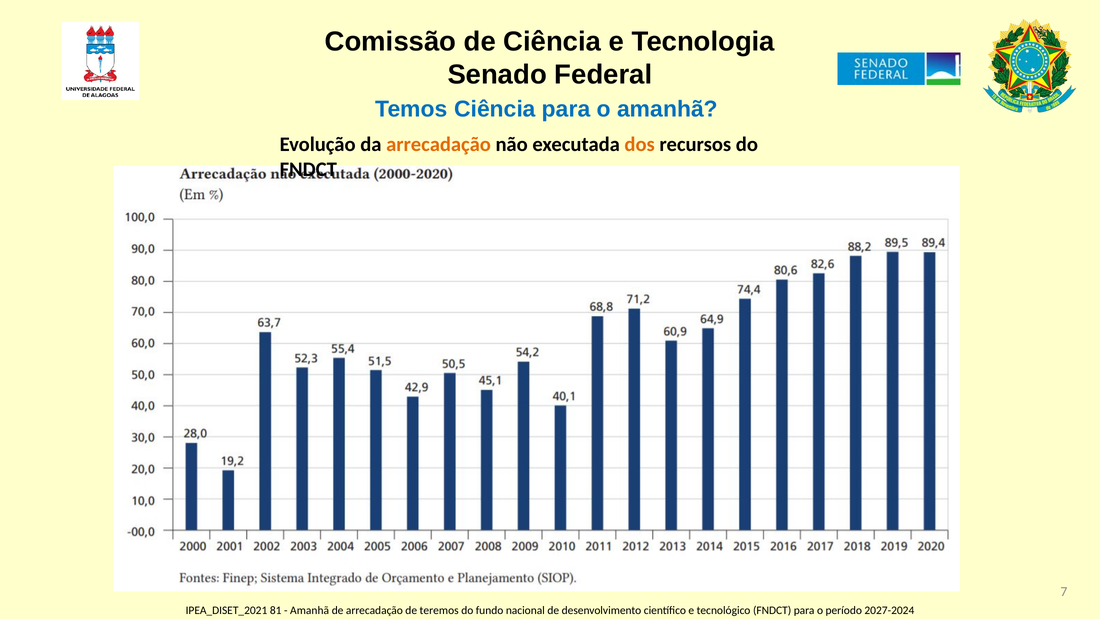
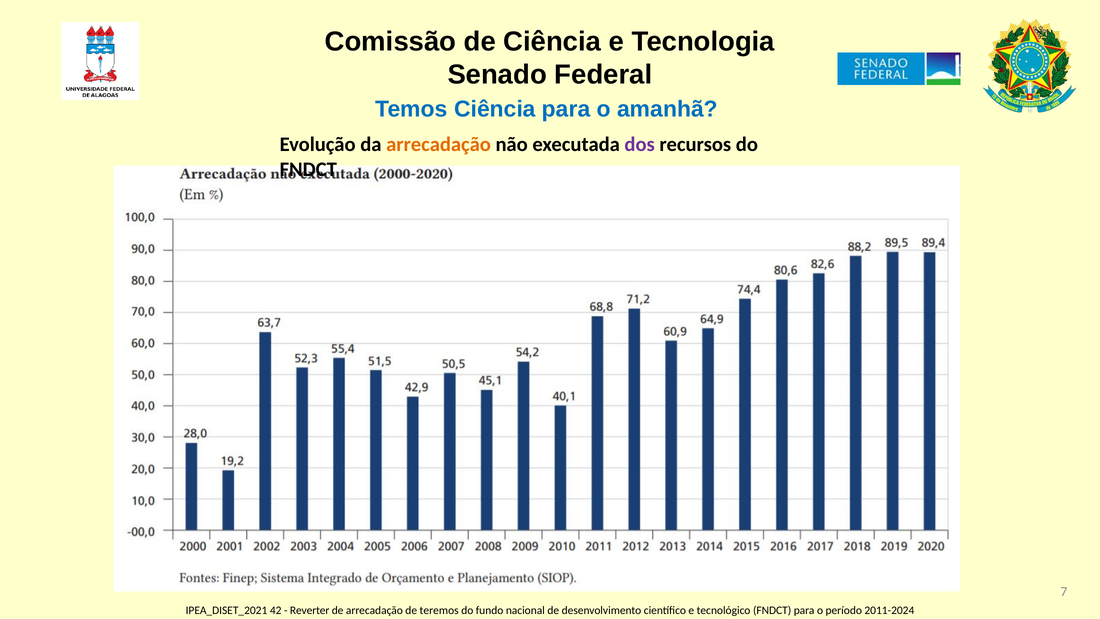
dos colour: orange -> purple (640, 144)
81: 81 -> 42 (276, 610)
Amanhã: Amanhã -> Reverter (310, 610)
2027-2024: 2027-2024 -> 2011-2024 (889, 610)
